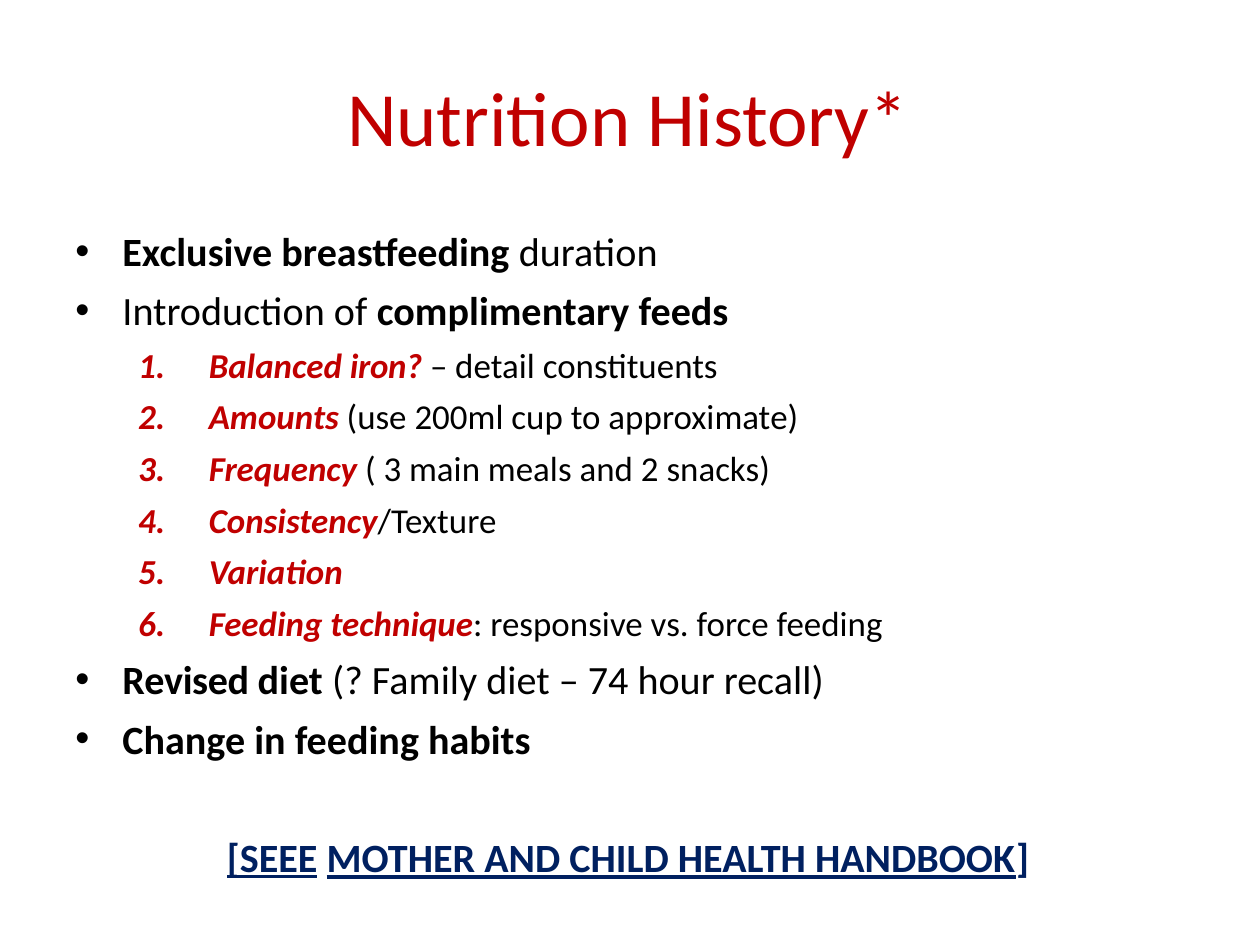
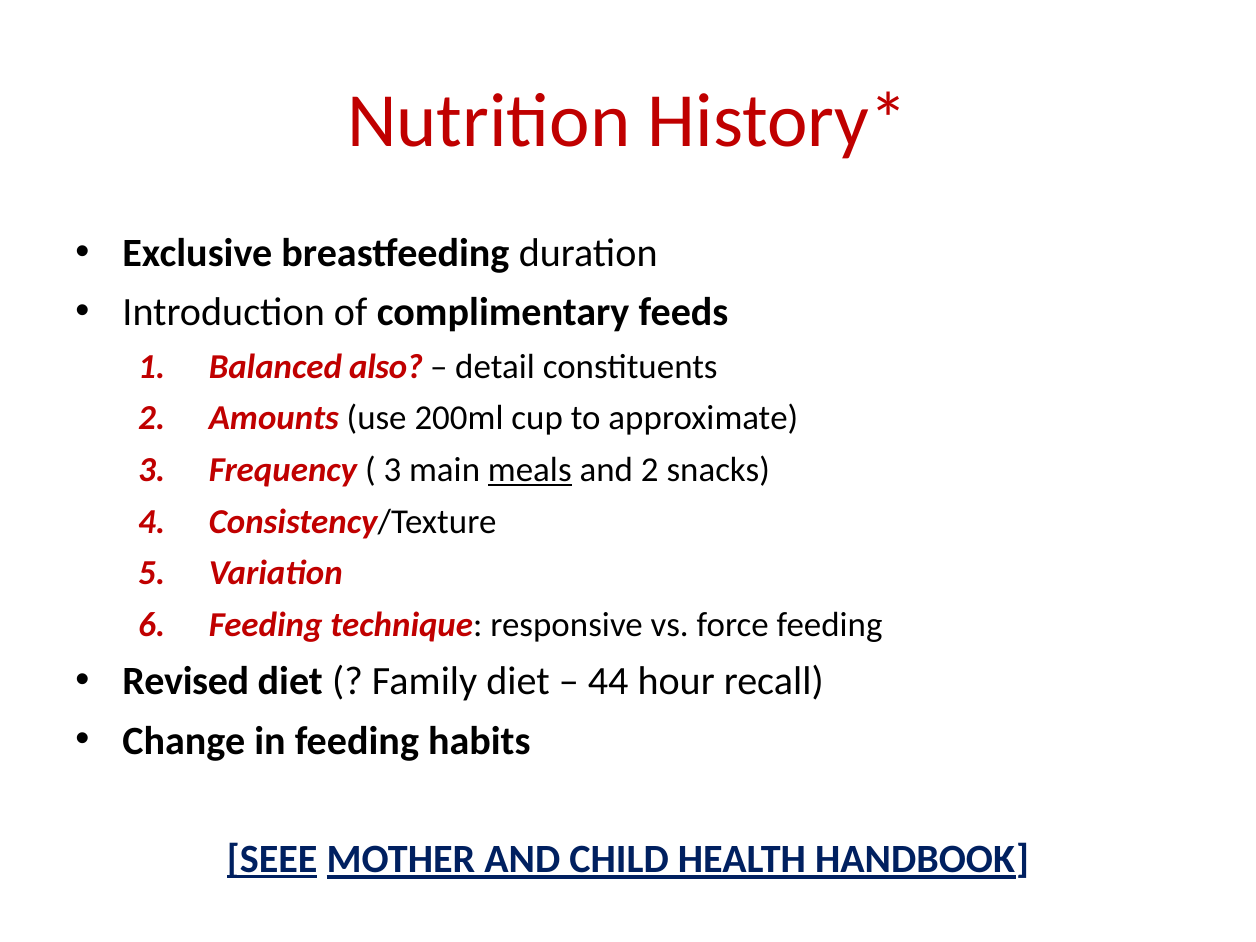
iron: iron -> also (386, 367)
meals underline: none -> present (530, 470)
74: 74 -> 44 (608, 682)
